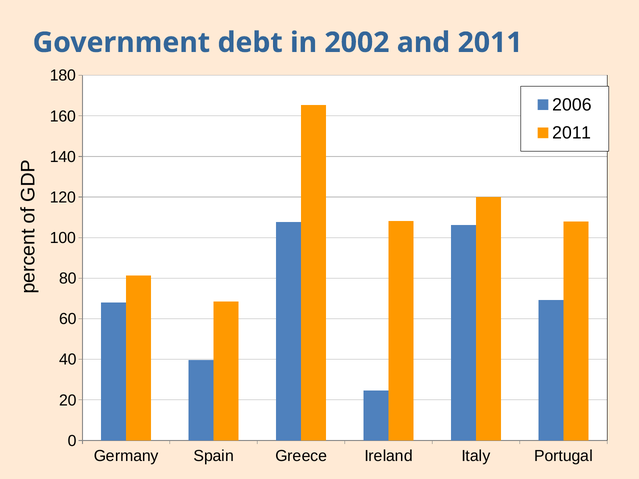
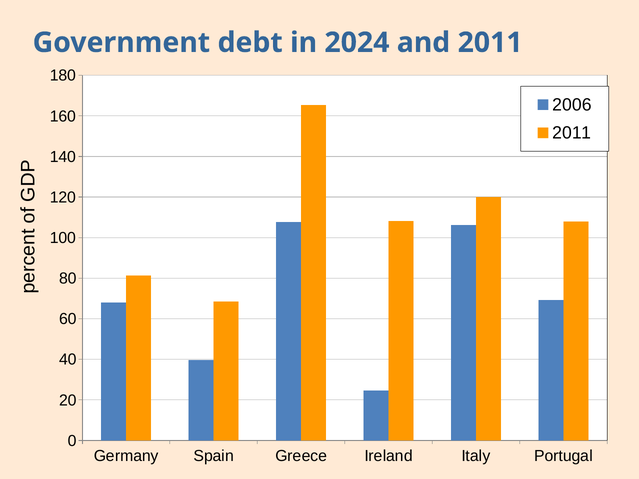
2002: 2002 -> 2024 (357, 43)
